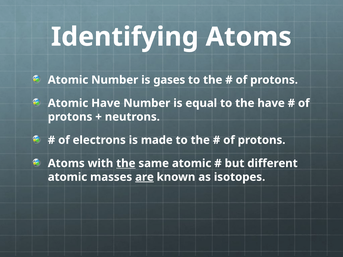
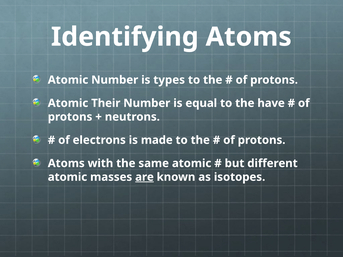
gases: gases -> types (169, 80)
Atomic Have: Have -> Their (106, 103)
the underline: present -> none (126, 163)
